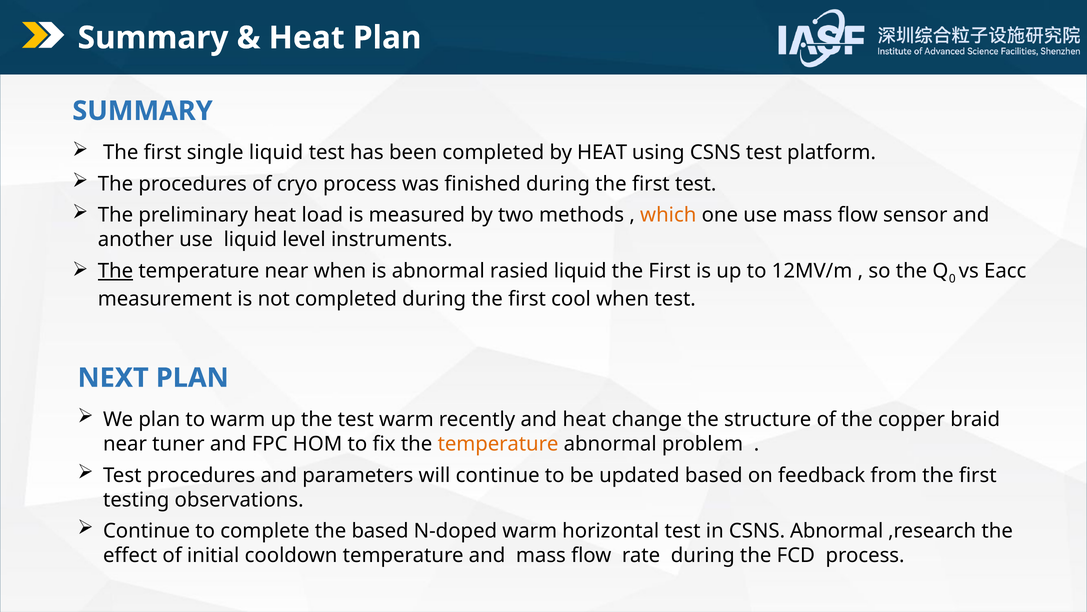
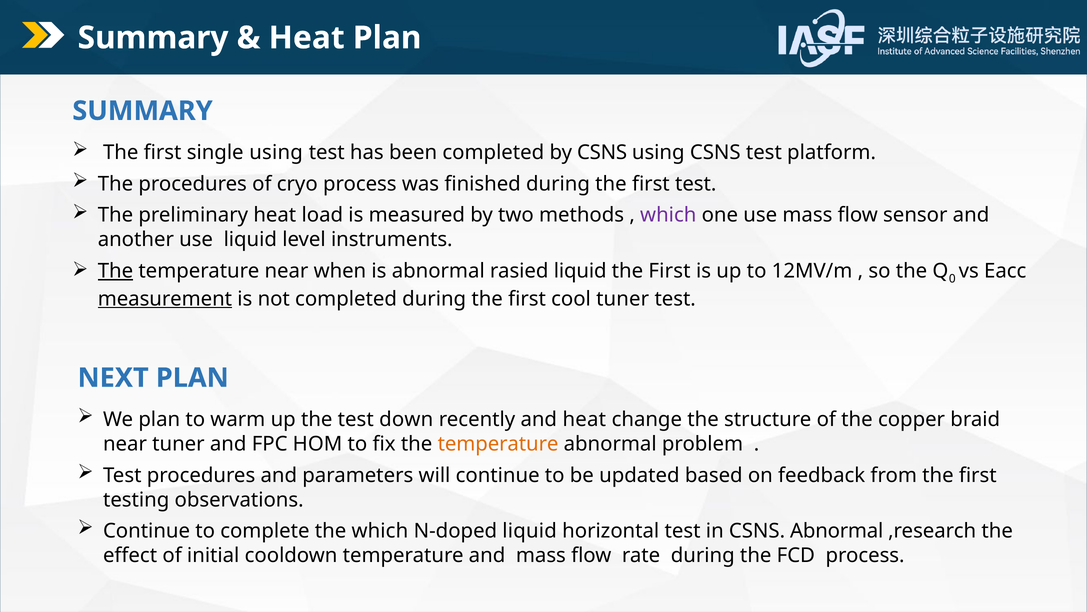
single liquid: liquid -> using (276, 152)
by HEAT: HEAT -> CSNS (602, 152)
which colour: orange -> purple (668, 215)
measurement underline: none -> present (165, 299)
cool when: when -> tuner (623, 299)
test warm: warm -> down (406, 419)
the based: based -> which (380, 531)
N-doped warm: warm -> liquid (530, 531)
